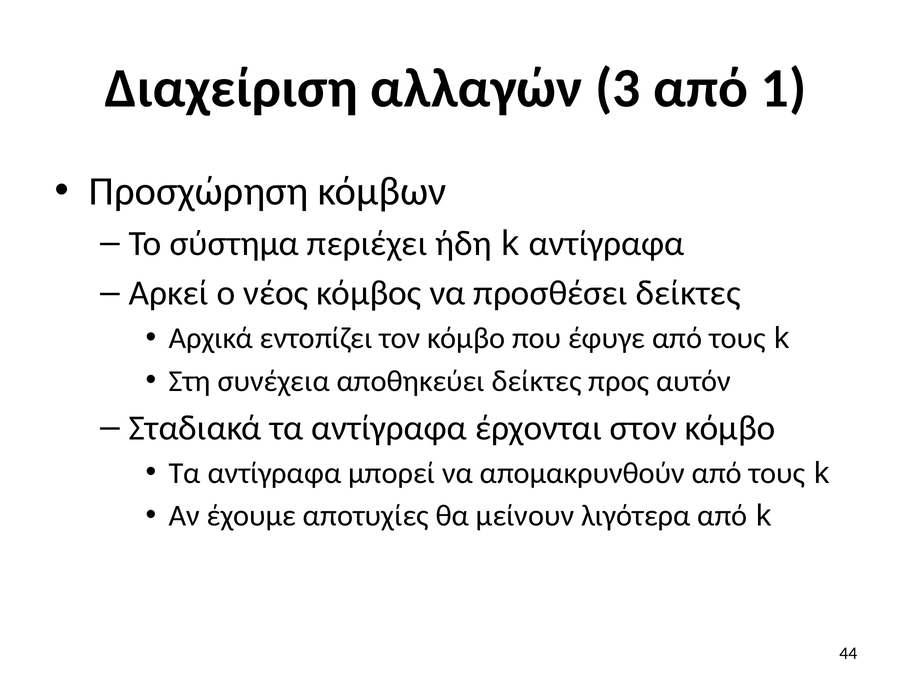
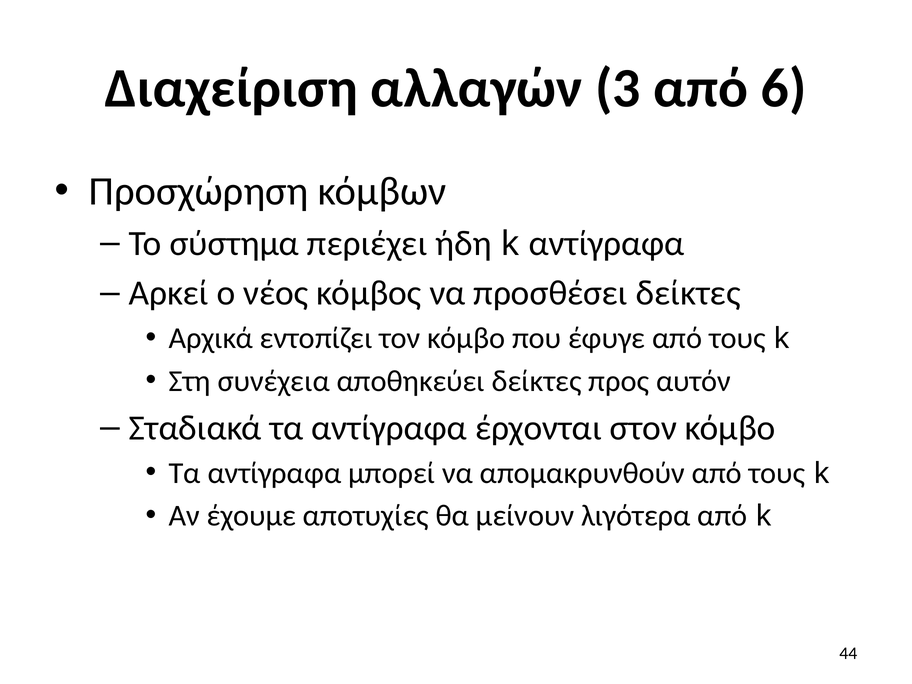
1: 1 -> 6 (784, 88)
